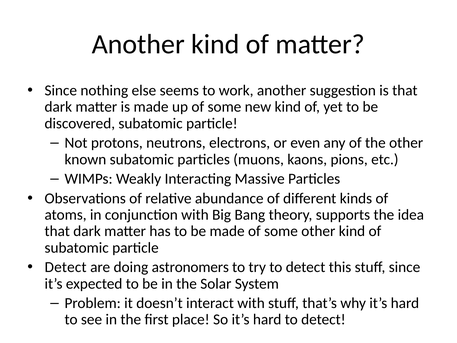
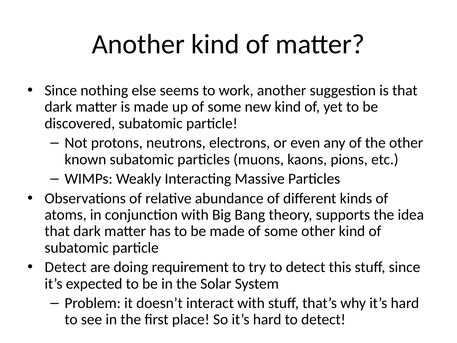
astronomers: astronomers -> requirement (190, 267)
